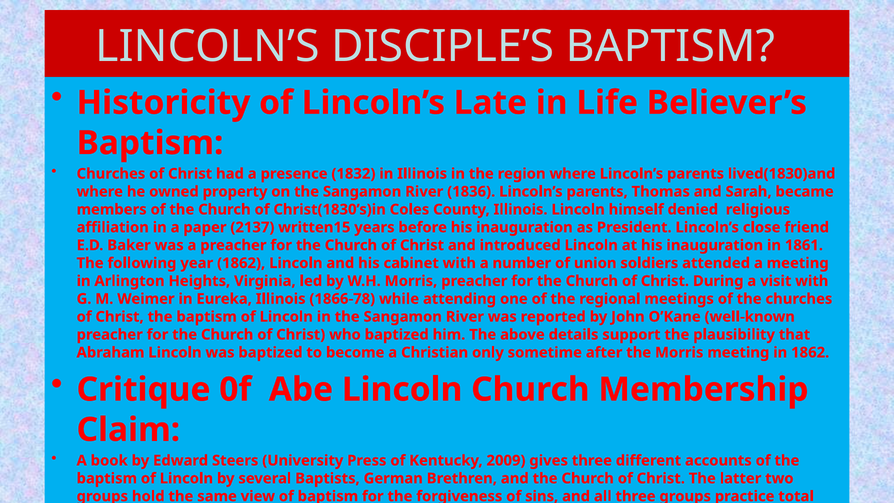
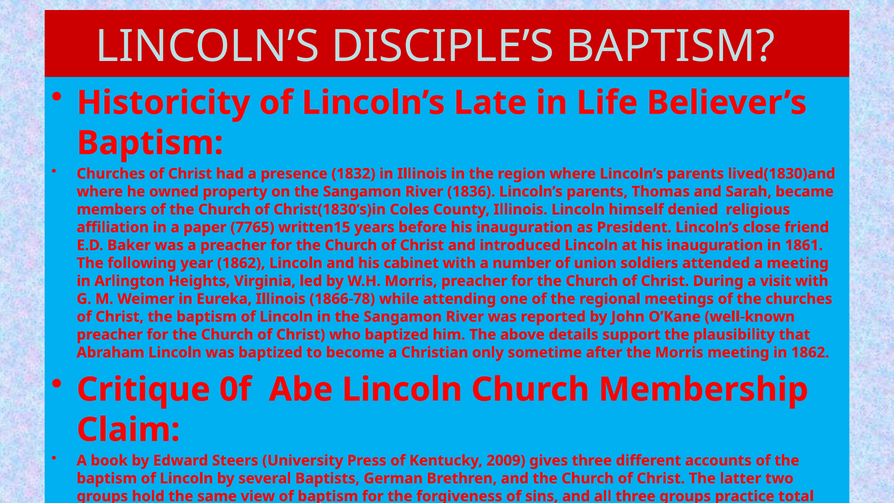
2137: 2137 -> 7765 (252, 227)
